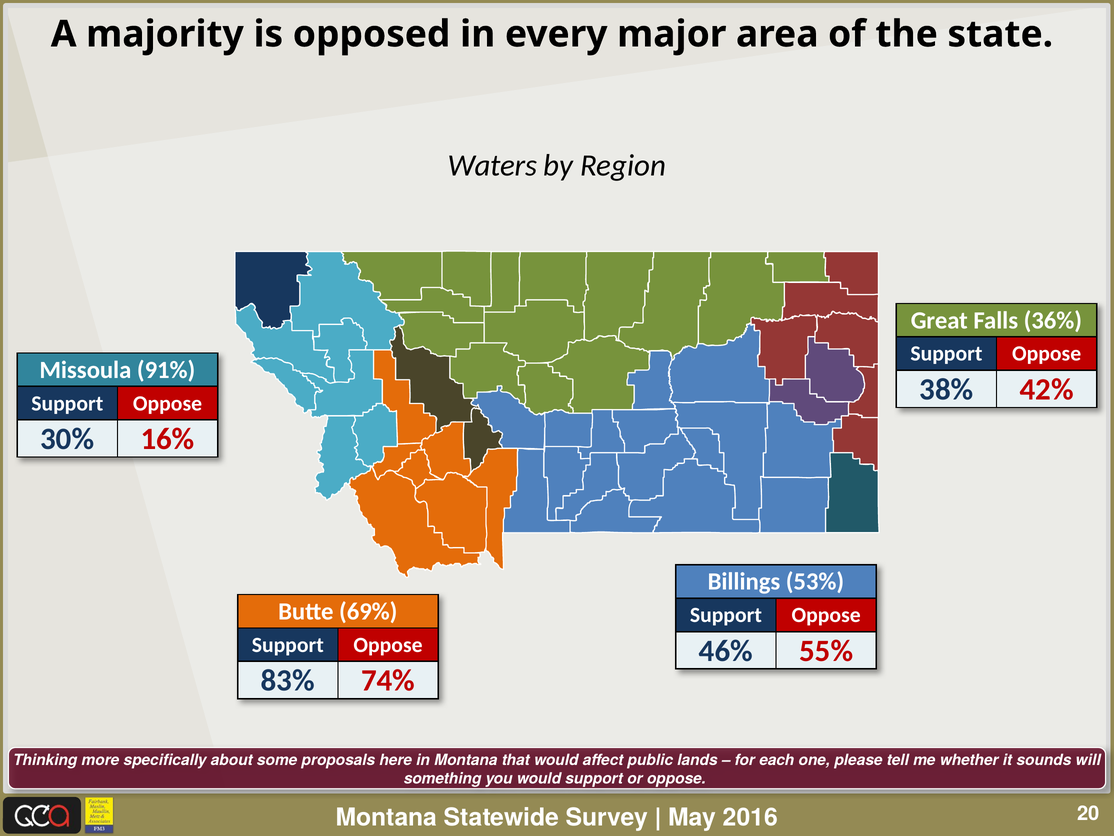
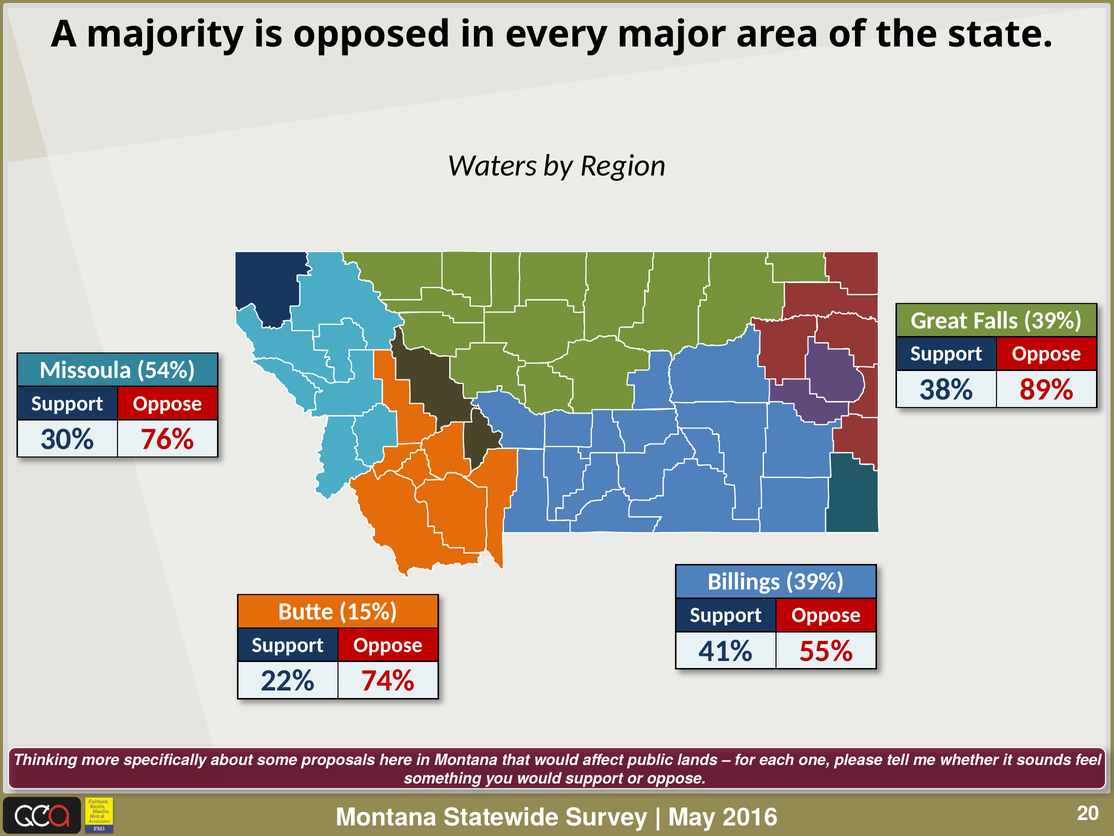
Falls 36%: 36% -> 39% (1053, 320)
91%: 91% -> 54% (166, 370)
42%: 42% -> 89% (1047, 389)
16%: 16% -> 76% (168, 439)
Billings 53%: 53% -> 39% (815, 581)
69%: 69% -> 15% (368, 611)
46%: 46% -> 41% (726, 651)
83%: 83% -> 22% (288, 680)
will: will -> feel (1088, 759)
